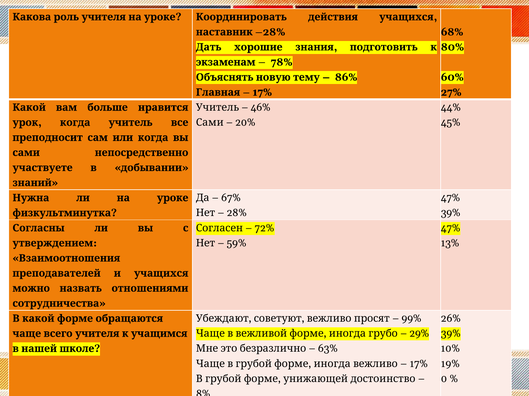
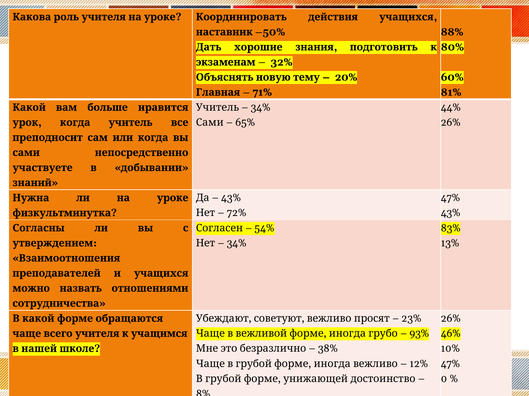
–28%: –28% -> –50% (270, 32)
68%: 68% -> 88% (452, 32)
78%: 78% -> 32% (282, 62)
86%: 86% -> 20% (346, 77)
17%: 17% -> 71% (262, 92)
27%: 27% -> 81% (451, 92)
46%: 46% -> 34% (261, 108)
20%: 20% -> 65% (245, 123)
45%: 45% -> 26% (451, 123)
67%: 67% -> 43% (231, 198)
28%: 28% -> 72% (237, 213)
39%: 39% -> 43% (451, 213)
72%: 72% -> 54% (265, 228)
47%: 47% -> 83% (451, 228)
59%: 59% -> 34% (237, 244)
99%: 99% -> 23% (411, 319)
29%: 29% -> 93% (419, 334)
39%: 39% -> 46% (451, 334)
63%: 63% -> 38% (328, 349)
17%: 17% -> 12% (419, 364)
19%: 19% -> 47% (450, 364)
